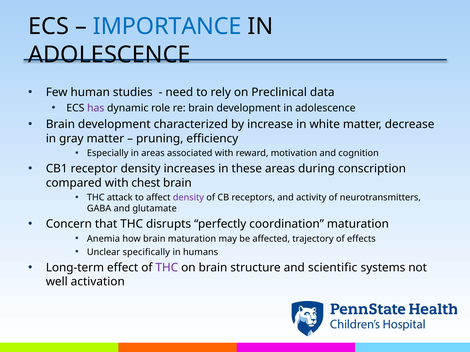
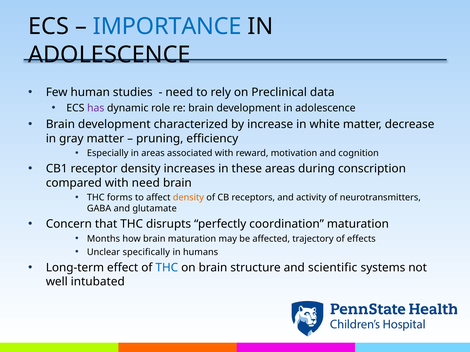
with chest: chest -> need (146, 183)
attack: attack -> forms (120, 198)
density colour: purple -> orange (188, 198)
Anemia: Anemia -> Months (103, 239)
THC colour: purple -> blue (167, 268)
activation: activation -> intubated (98, 282)
